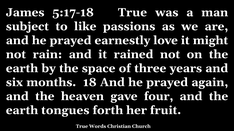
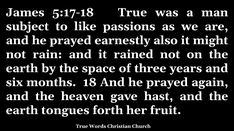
love: love -> also (166, 41)
four: four -> hast (159, 97)
